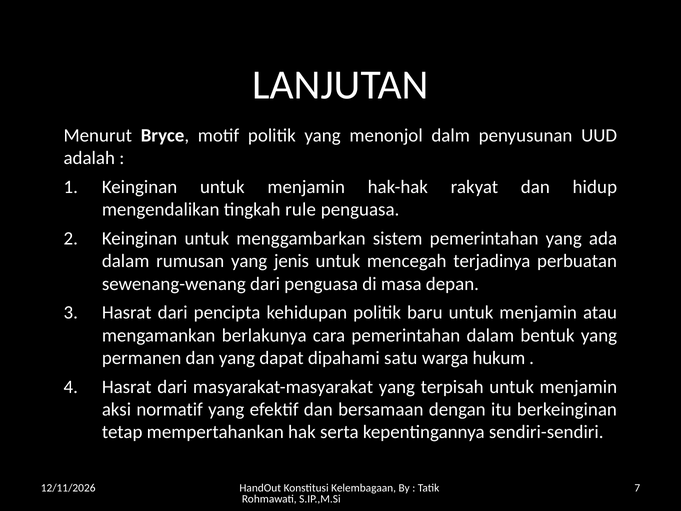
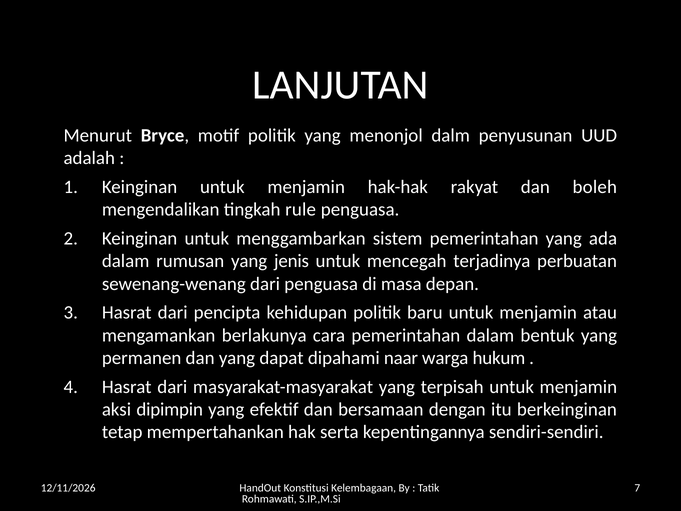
hidup: hidup -> boleh (595, 187)
satu: satu -> naar (401, 358)
normatif: normatif -> dipimpin (170, 409)
